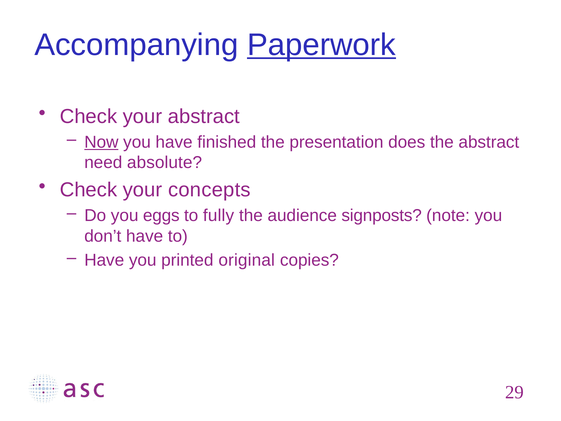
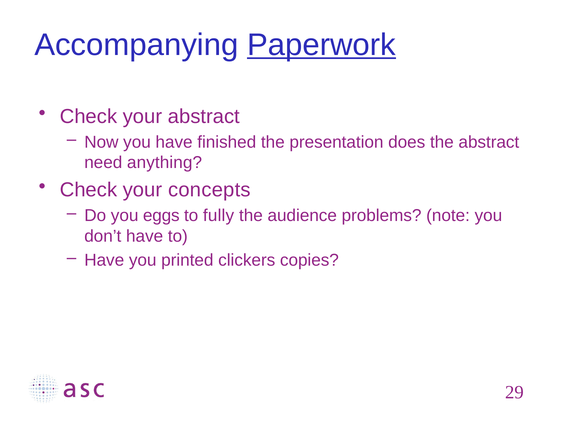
Now underline: present -> none (101, 142)
absolute: absolute -> anything (165, 162)
signposts: signposts -> problems (382, 215)
original: original -> clickers (247, 260)
